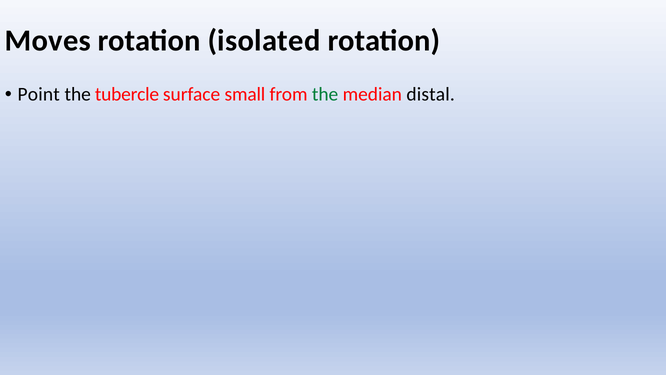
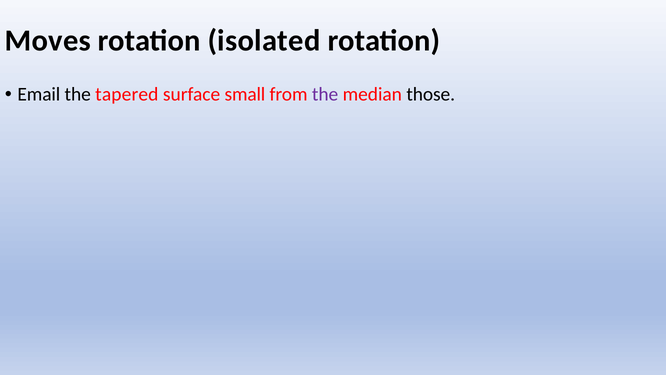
Point: Point -> Email (39, 94)
tubercle: tubercle -> tapered (127, 94)
the colour: green -> purple (325, 94)
distal: distal -> those (431, 94)
